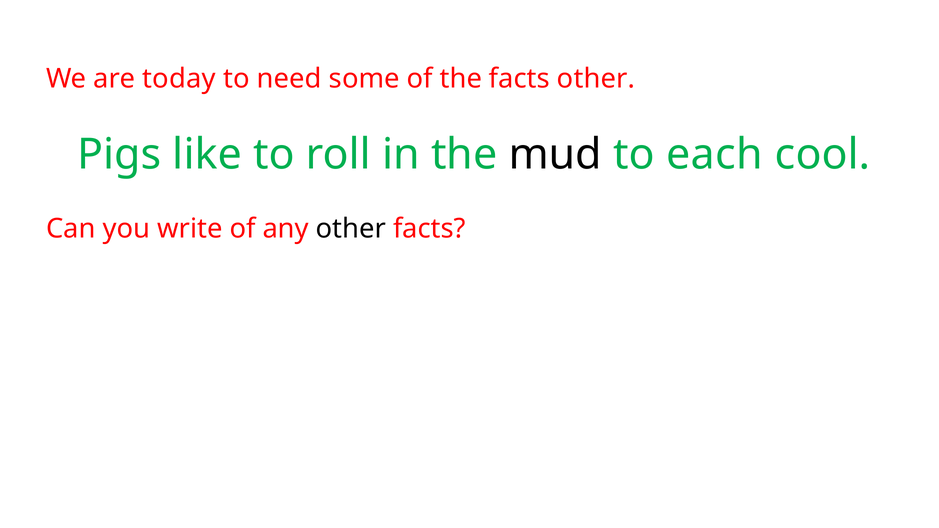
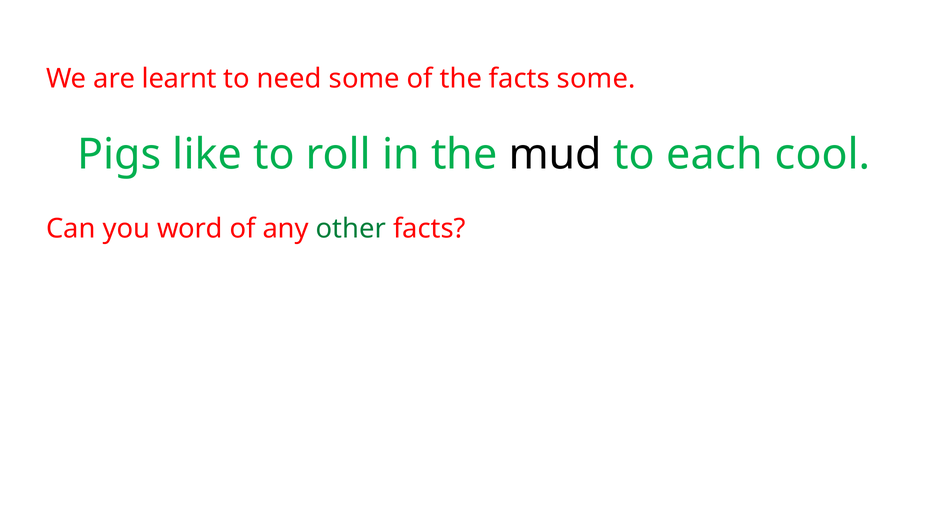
today: today -> learnt (179, 78)
facts other: other -> some (596, 78)
write: write -> word (190, 229)
other colour: black -> green (351, 229)
